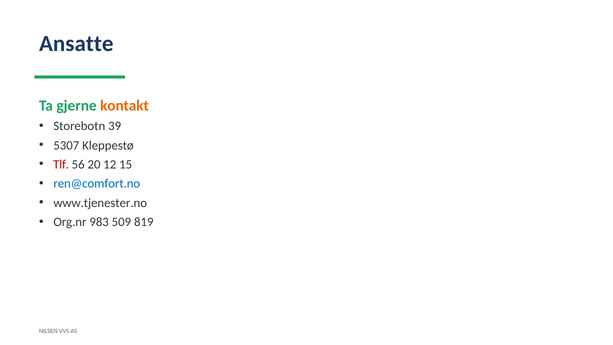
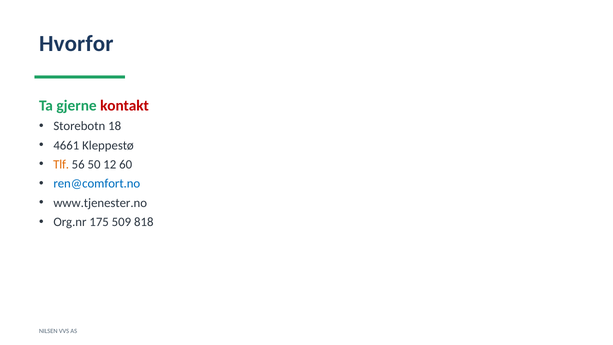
Ansatte: Ansatte -> Hvorfor (76, 44)
kontakt colour: orange -> red (124, 106)
39: 39 -> 18 (115, 126)
5307: 5307 -> 4661 (66, 145)
Tlf colour: red -> orange (61, 164)
20: 20 -> 50 (94, 164)
15: 15 -> 60 (126, 164)
983: 983 -> 175 (99, 222)
819: 819 -> 818 (144, 222)
